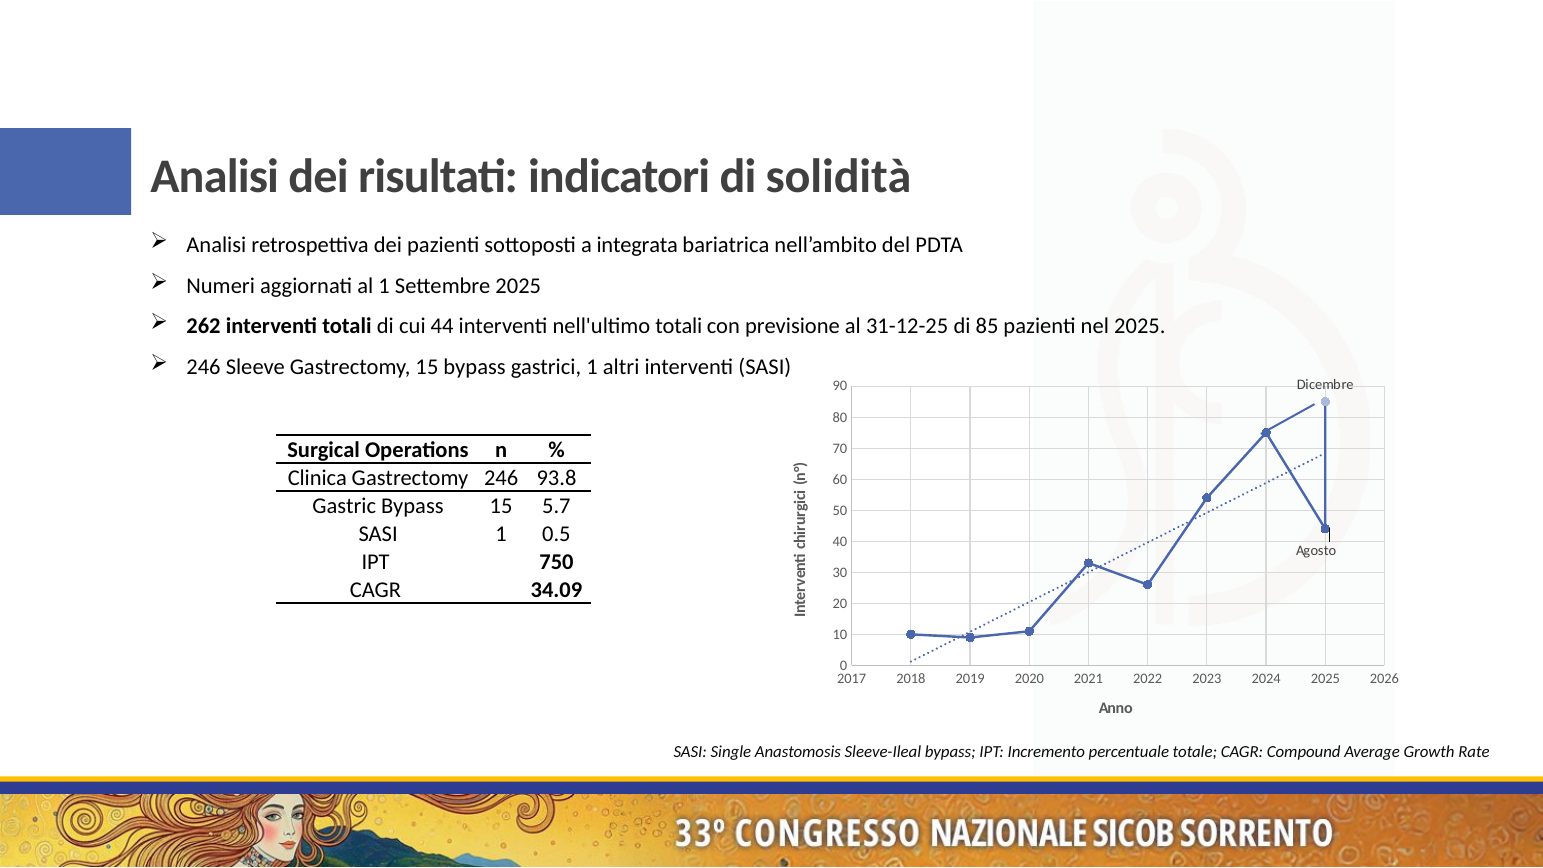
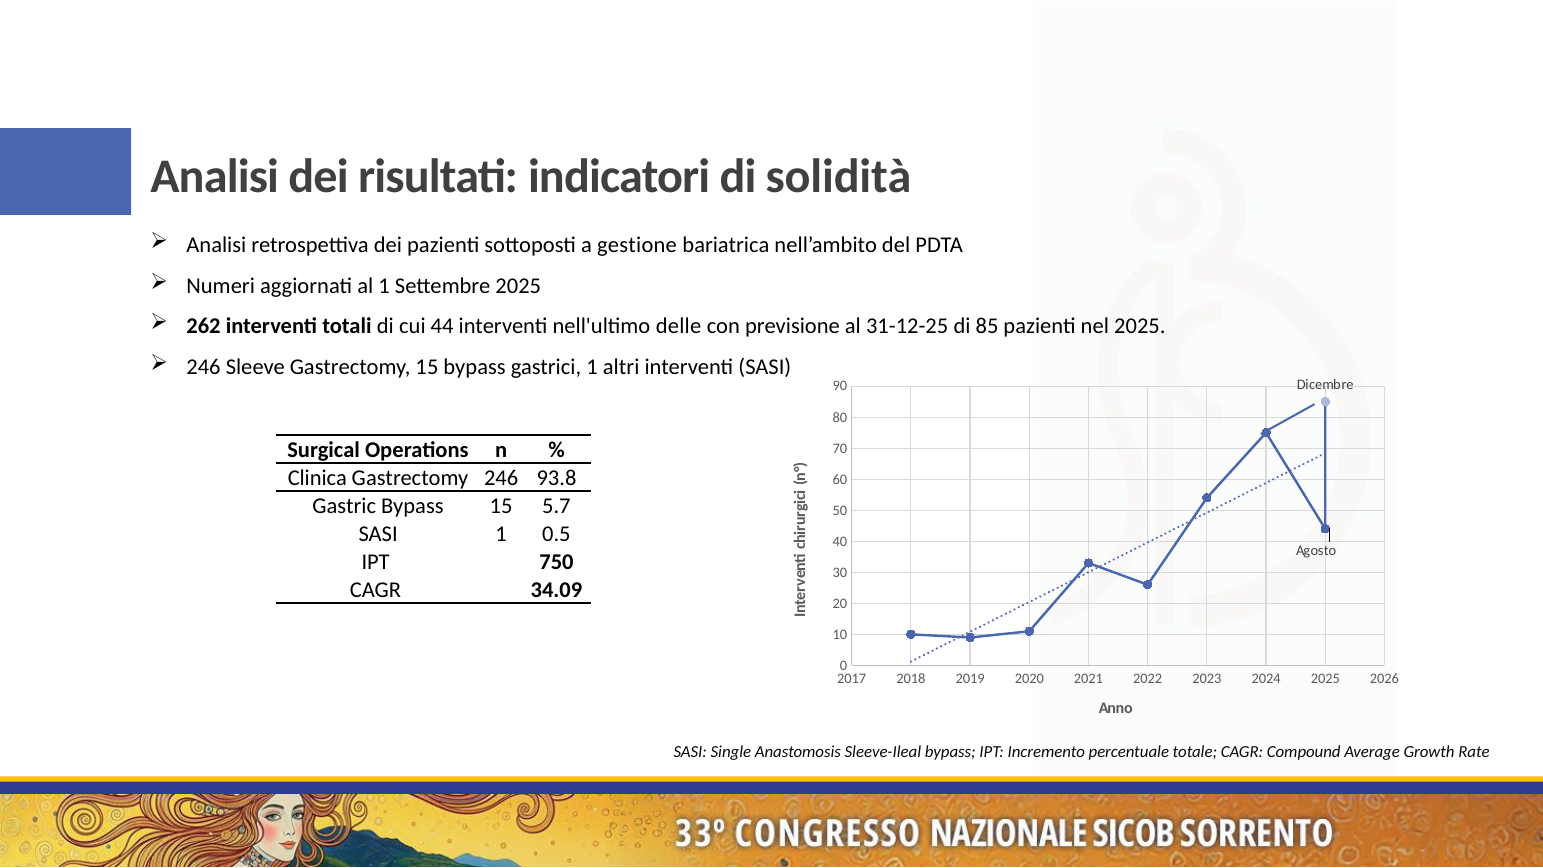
integrata: integrata -> gestione (637, 245)
nell'ultimo totali: totali -> delle (679, 326)
